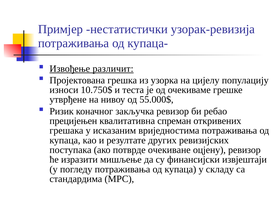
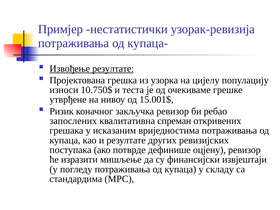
Извођење различит: различит -> резултате (113, 69)
55.000$: 55.000$ -> 15.001$ (156, 100)
прецијењен: прецијењен -> запослених (73, 121)
очекиване: очекиване -> дефинише (169, 150)
